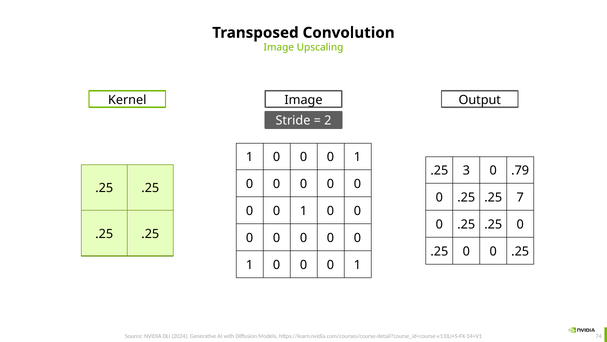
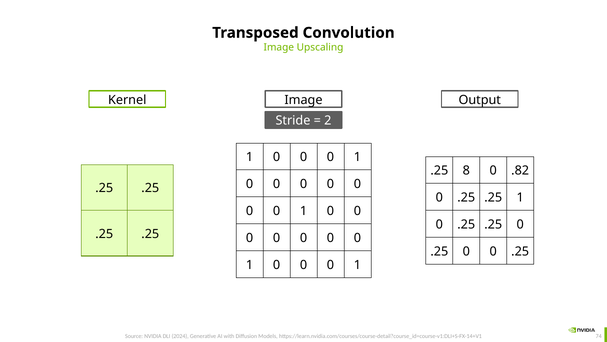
3: 3 -> 8 (466, 170)
.79: .79 -> .82 (520, 170)
0 .25 .25 7: 7 -> 1 (520, 197)
